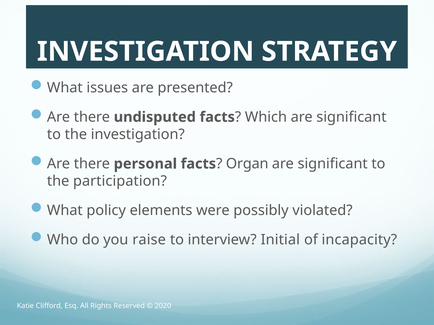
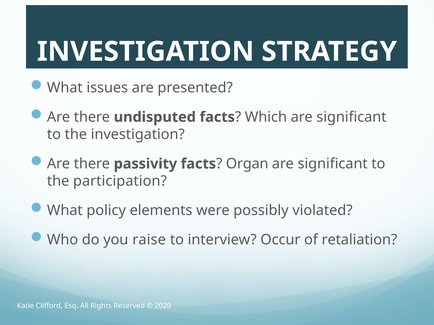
personal: personal -> passivity (145, 164)
Initial: Initial -> Occur (280, 240)
incapacity: incapacity -> retaliation (359, 240)
